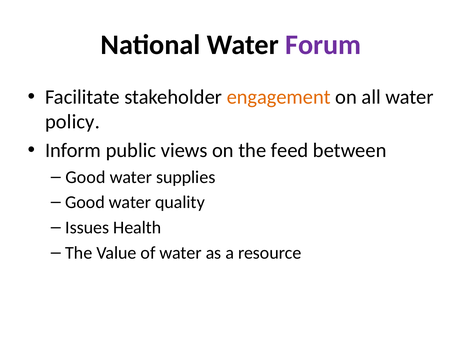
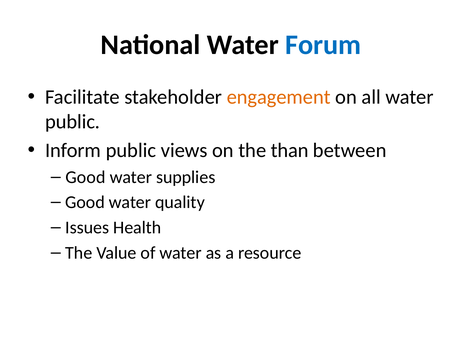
Forum colour: purple -> blue (323, 45)
policy: policy -> public (73, 122)
feed: feed -> than (290, 150)
